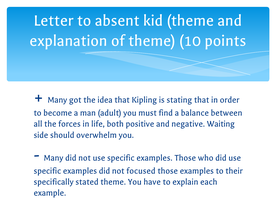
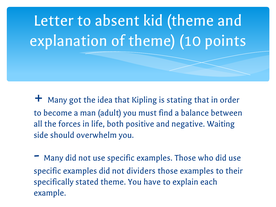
focused: focused -> dividers (141, 171)
